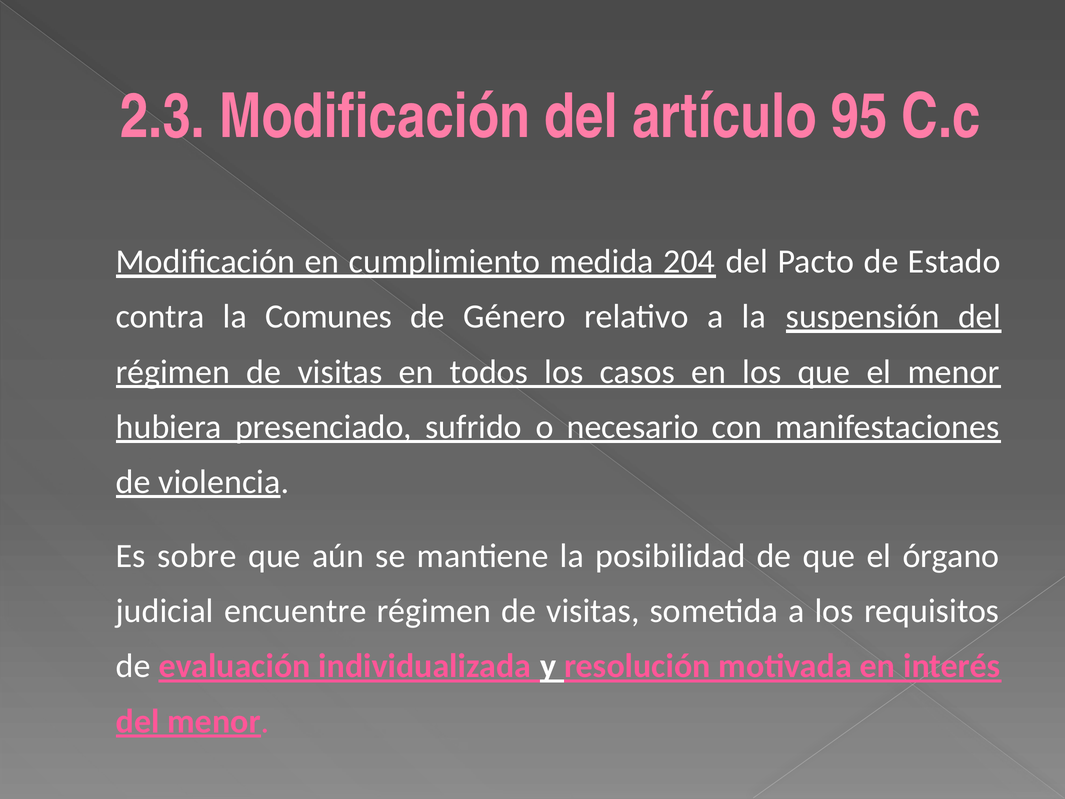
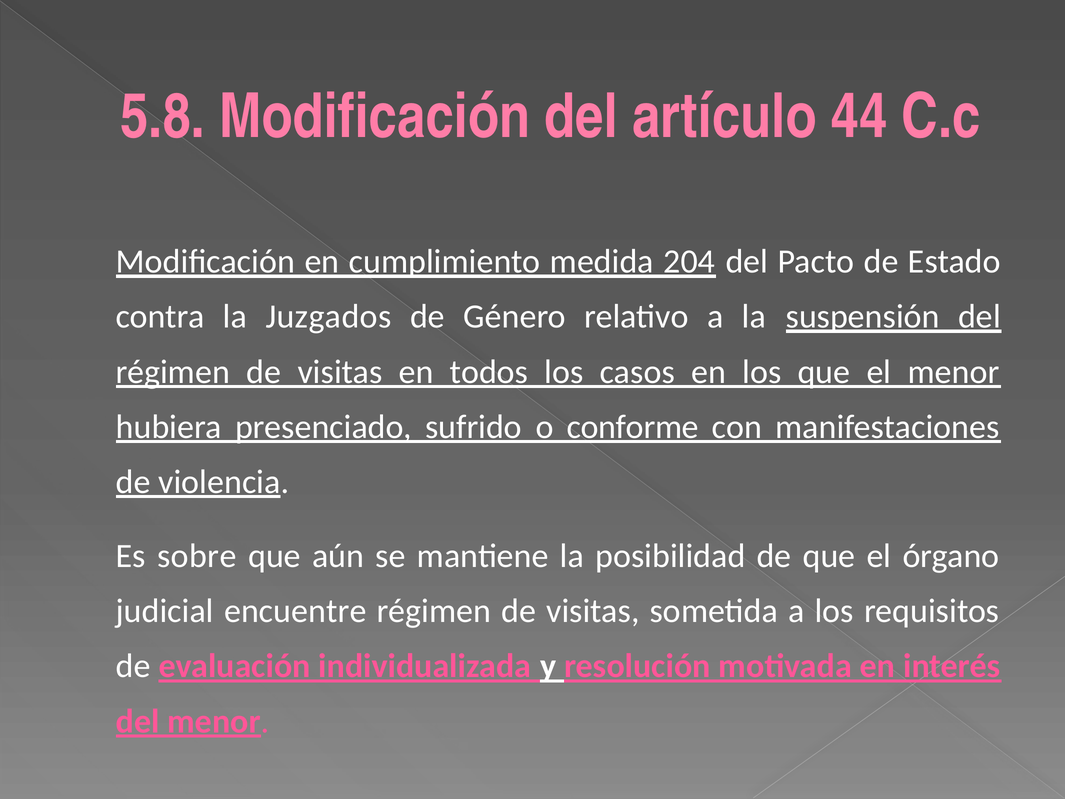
2.3: 2.3 -> 5.8 (163, 117)
95: 95 -> 44 (859, 117)
Comunes: Comunes -> Juzgados (328, 317)
necesario: necesario -> conforme (633, 427)
